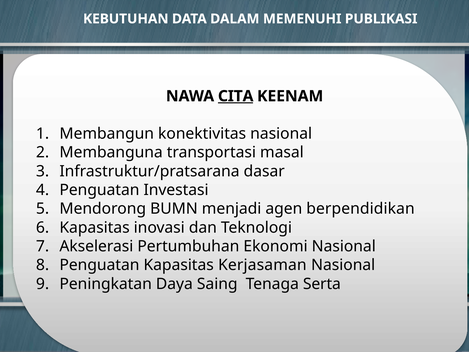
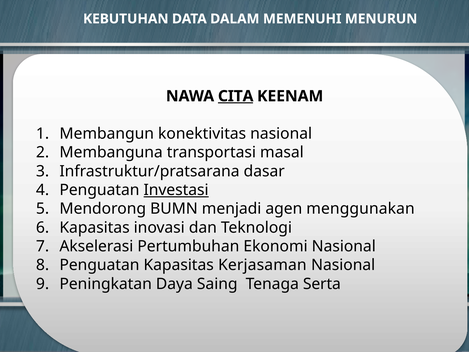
PUBLIKASI: PUBLIKASI -> MENURUN (381, 19)
Investasi underline: none -> present (176, 190)
berpendidikan: berpendidikan -> menggunakan (360, 209)
